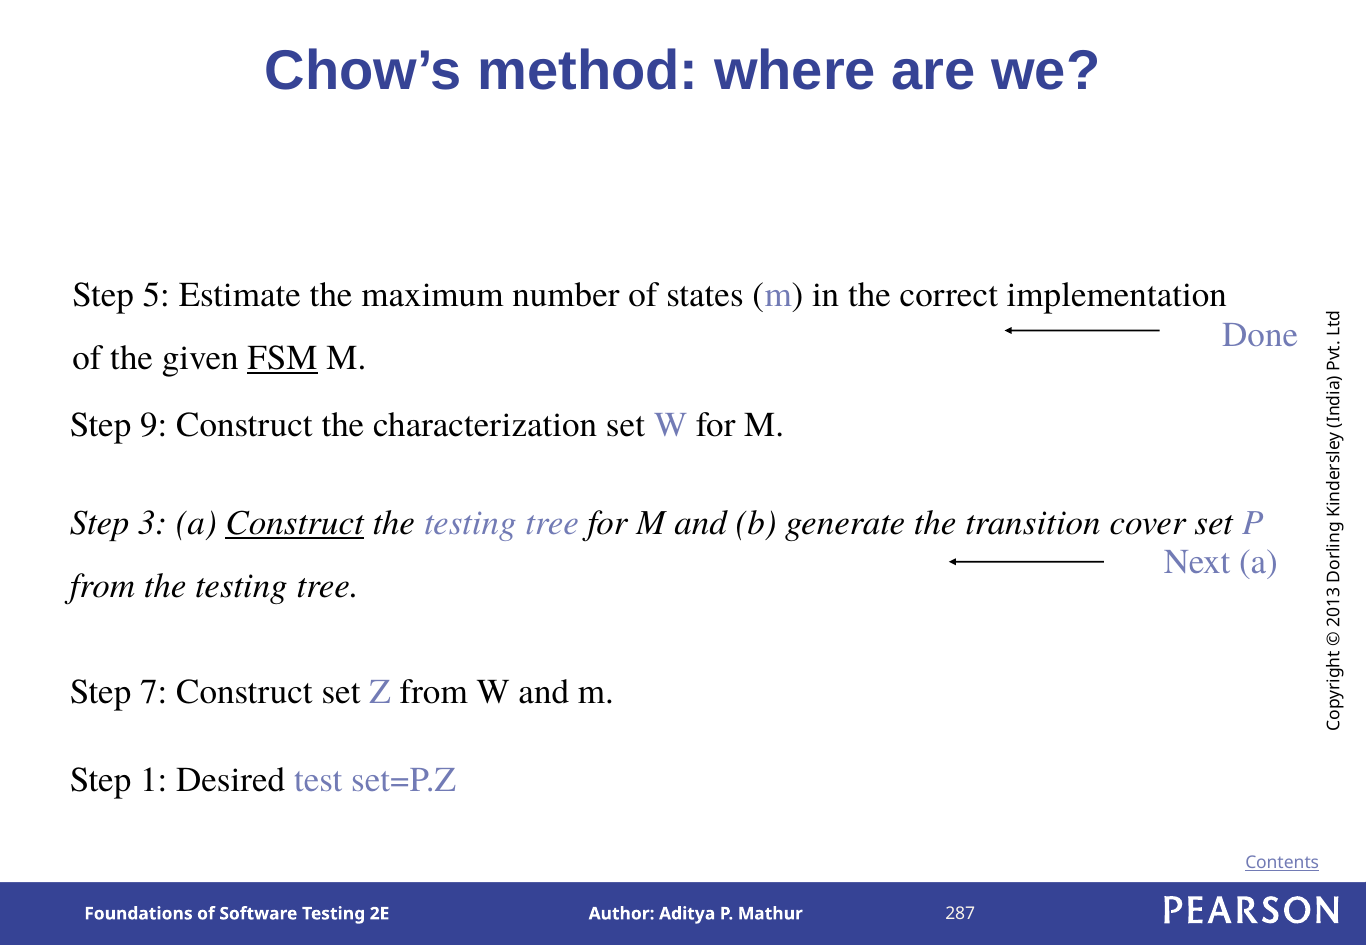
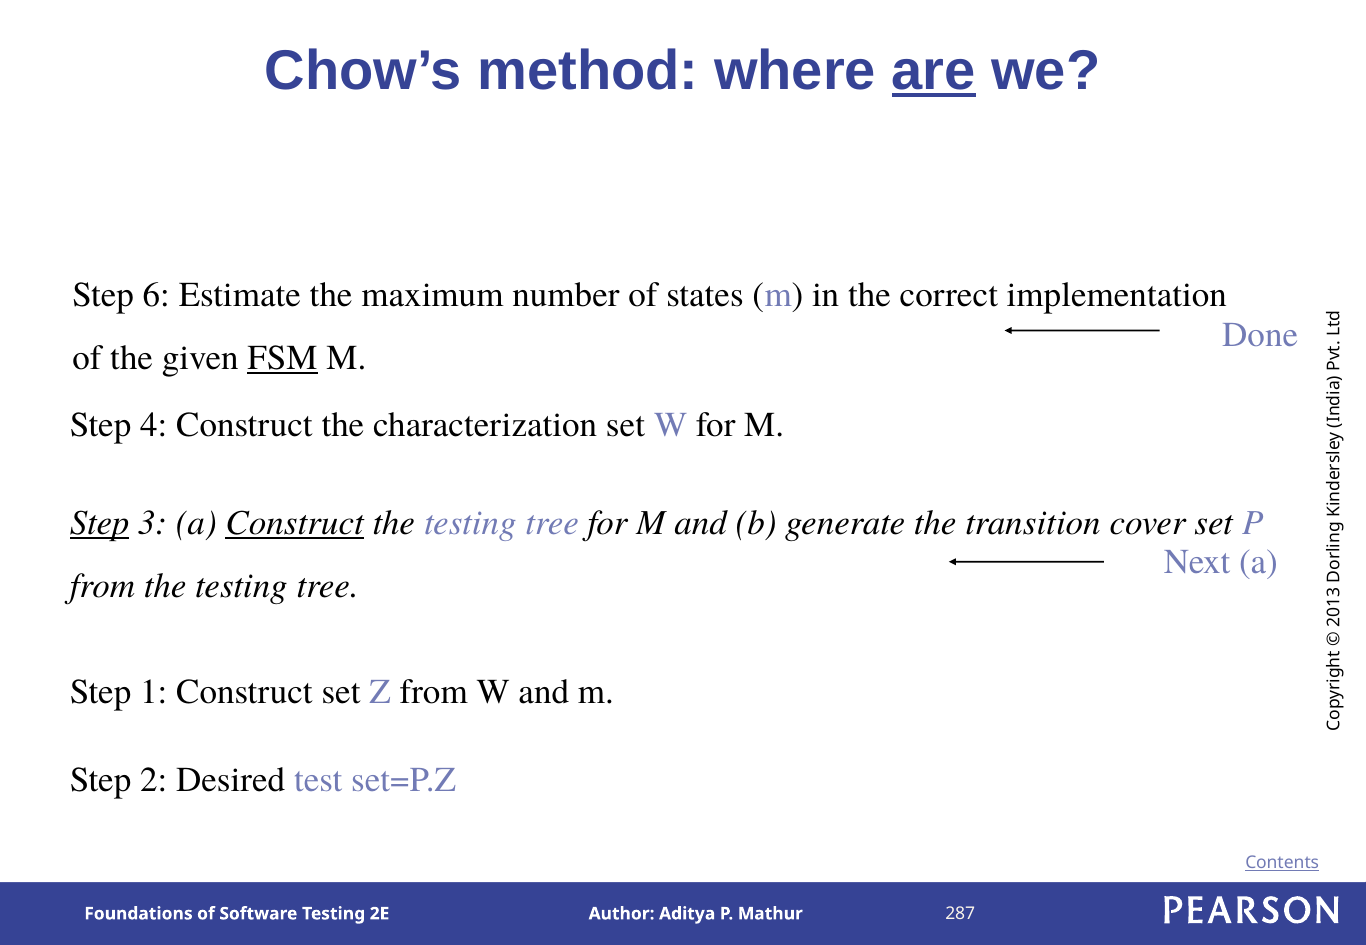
are underline: none -> present (934, 71)
5: 5 -> 6 (156, 295)
9: 9 -> 4 (154, 425)
Step underline: none -> present (100, 523)
Step 7: 7 -> 1 (154, 692)
Step 1: 1 -> 2 (154, 780)
